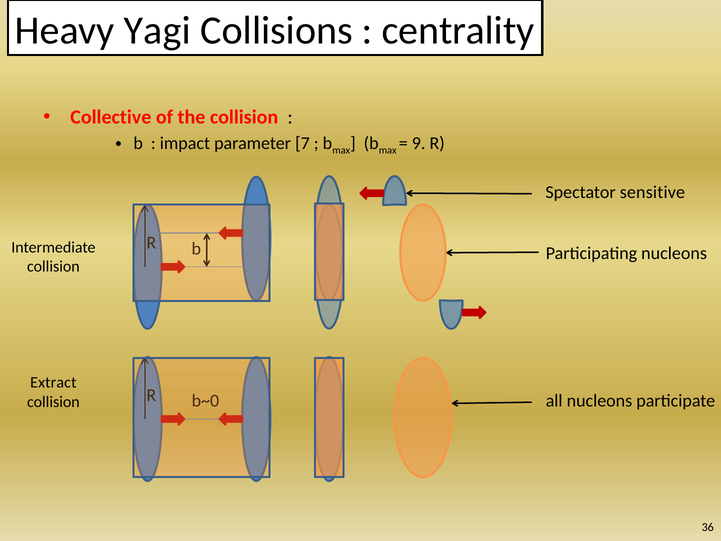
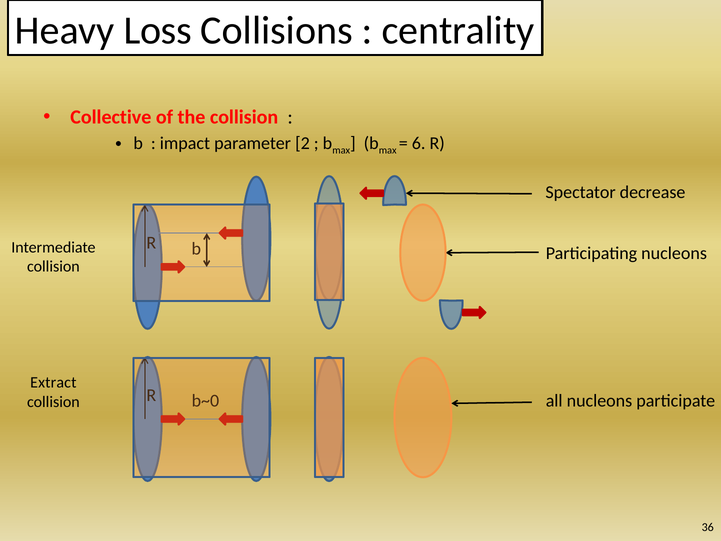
Yagi: Yagi -> Loss (158, 30)
7: 7 -> 2 (302, 143)
9: 9 -> 6 (419, 143)
sensitive: sensitive -> decrease (653, 192)
